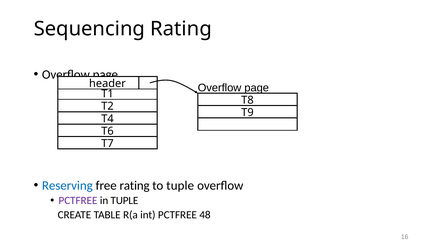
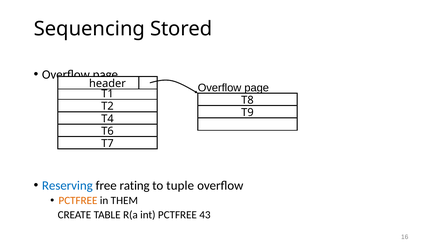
Sequencing Rating: Rating -> Stored (181, 29)
PCTFREE colour: purple -> orange (78, 201)
in TUPLE: TUPLE -> THEM (124, 201)
48: 48 -> 43 (205, 215)
